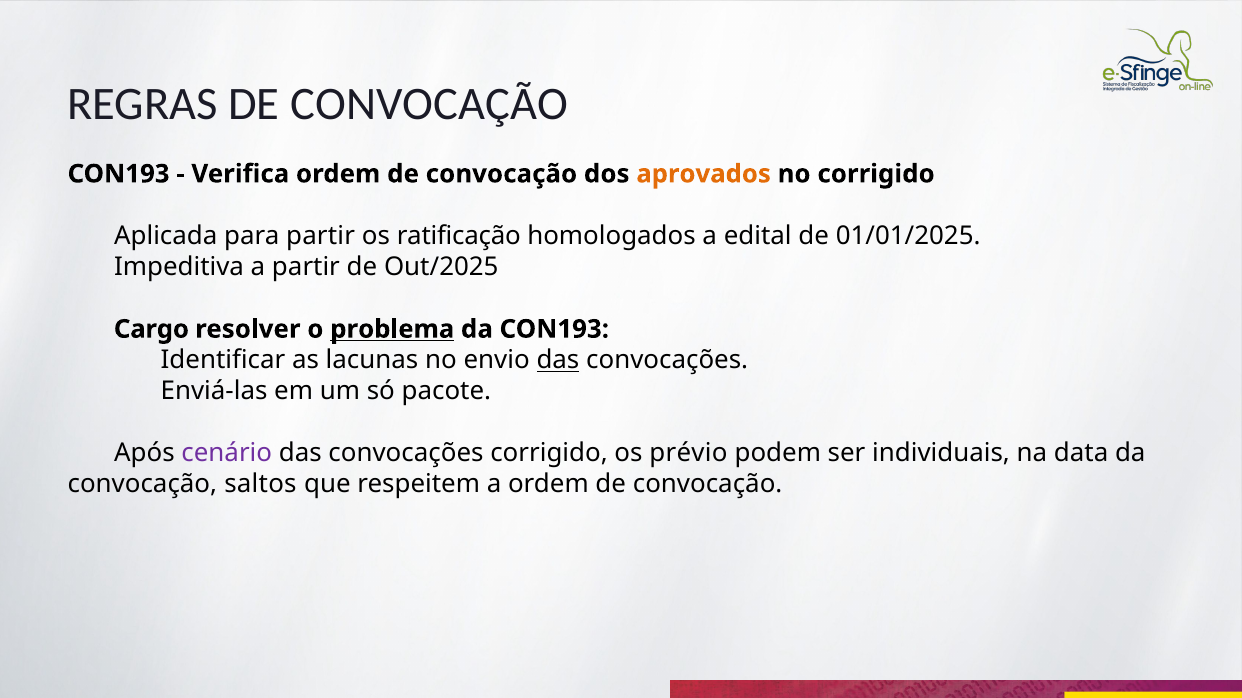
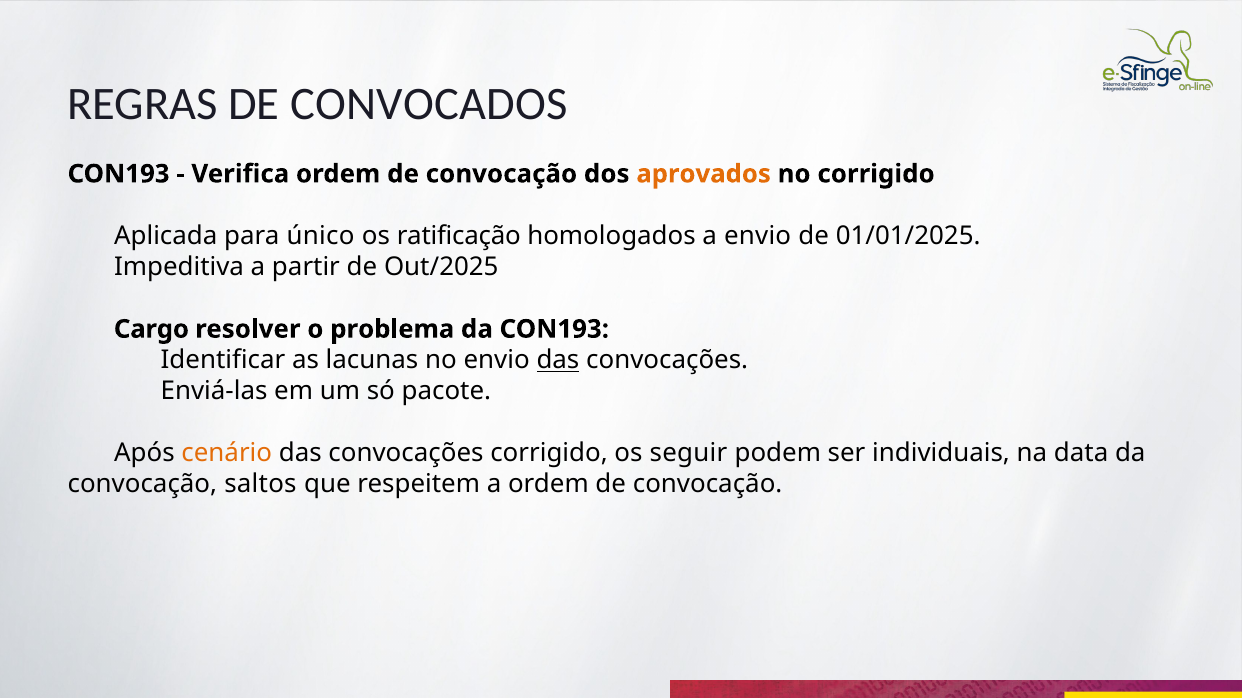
REGRAS DE CONVOCAÇÃO: CONVOCAÇÃO -> CONVOCADOS (429, 104)
para partir: partir -> único (321, 236)
a edital: edital -> envio (758, 236)
problema underline: present -> none (392, 329)
cenário colour: purple -> orange (227, 454)
prévio: prévio -> seguir (688, 454)
